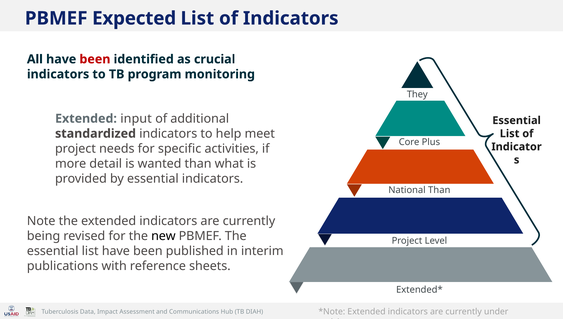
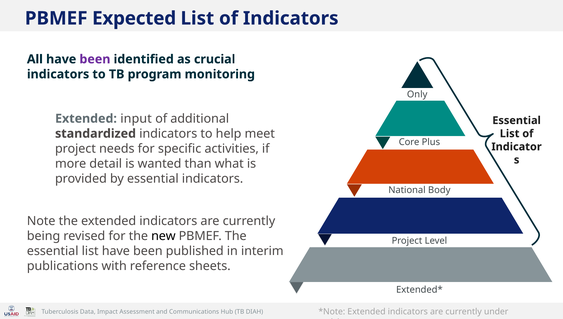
been colour: red -> purple (95, 59)
They: They -> Only (417, 94)
National Than: Than -> Body (439, 190)
